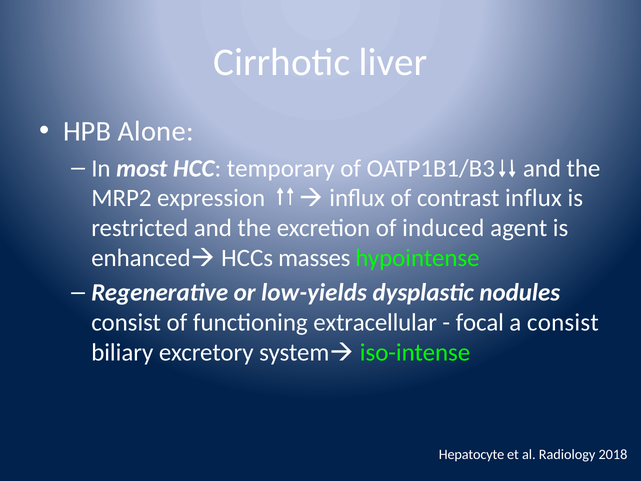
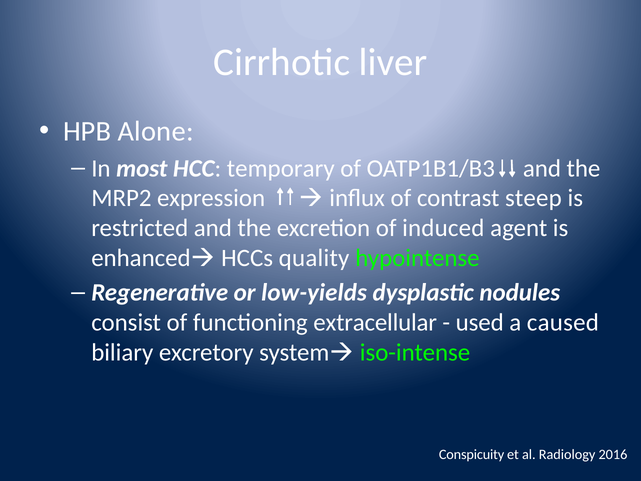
contrast influx: influx -> steep (533, 198)
masses: masses -> quality (314, 258)
focal: focal -> used (480, 322)
a consist: consist -> caused (563, 322)
Hepatocyte: Hepatocyte -> Conspicuity (472, 454)
2018: 2018 -> 2016 (613, 454)
